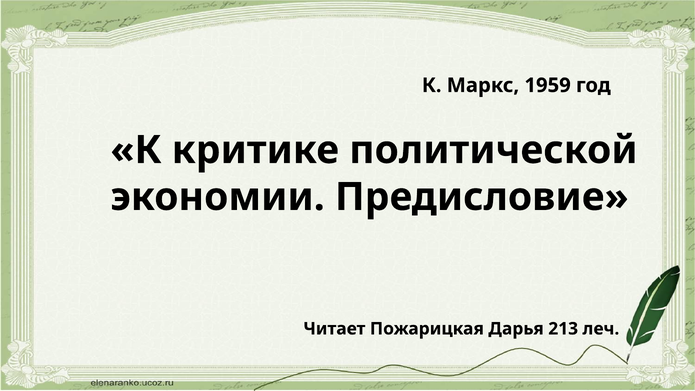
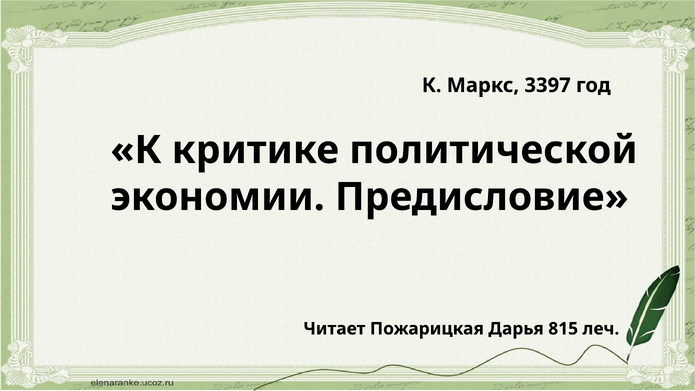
1959: 1959 -> 3397 (548, 85)
213: 213 -> 815 (563, 329)
